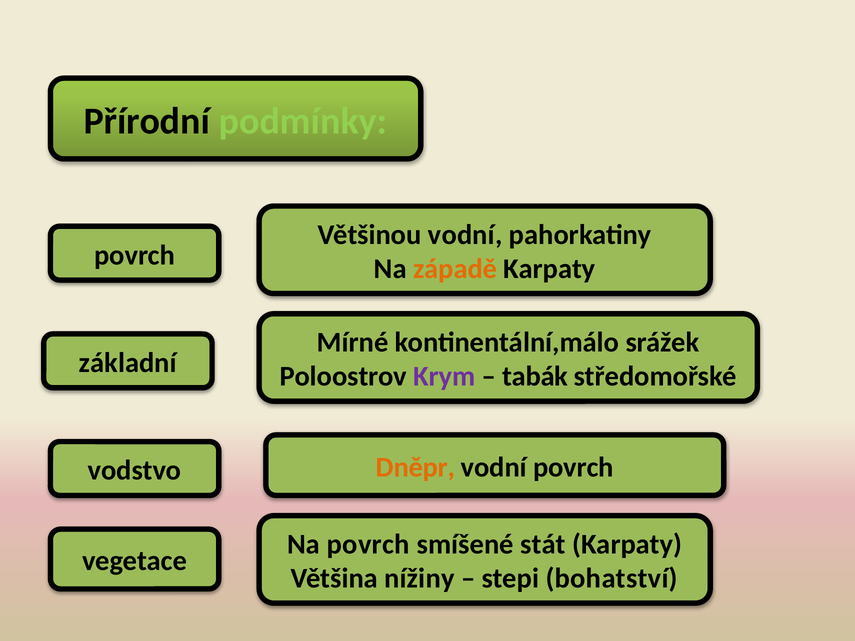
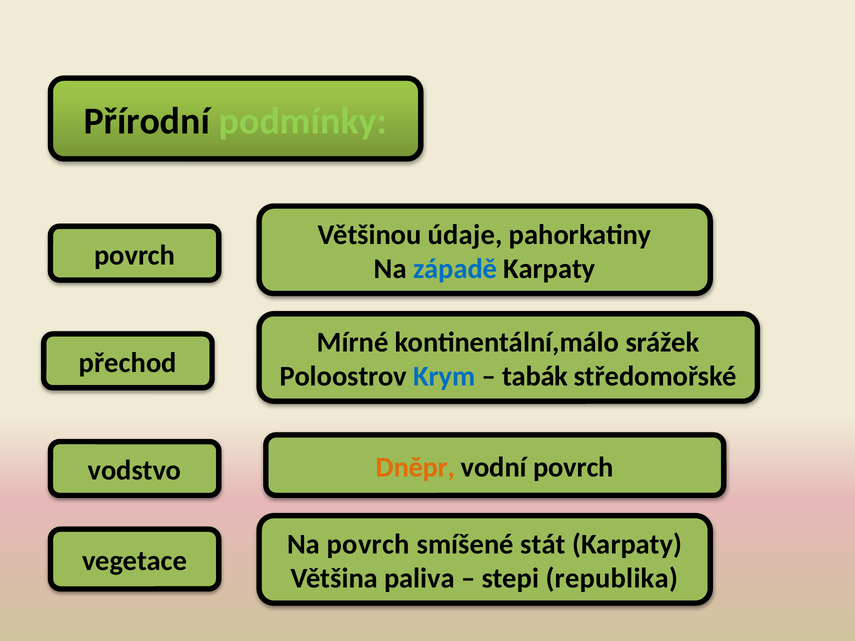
Většinou vodní: vodní -> údaje (465, 235)
západě colour: orange -> blue (455, 269)
základní: základní -> přechod (128, 363)
Krym colour: purple -> blue (444, 377)
nížiny: nížiny -> paliva (420, 579)
bohatství: bohatství -> republika (612, 579)
